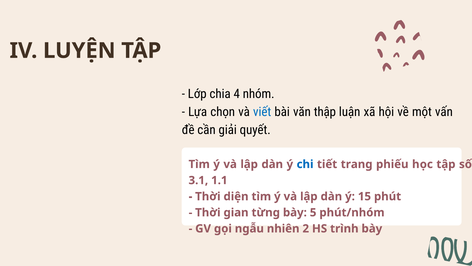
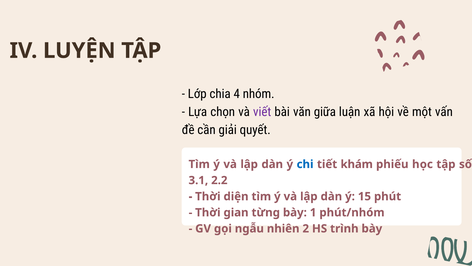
viết colour: blue -> purple (262, 112)
thập: thập -> giữa (325, 112)
trang: trang -> khám (357, 164)
1.1: 1.1 -> 2.2 (219, 180)
5: 5 -> 1 (313, 212)
